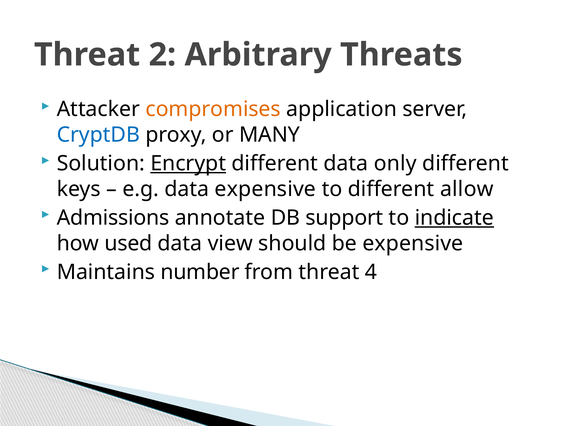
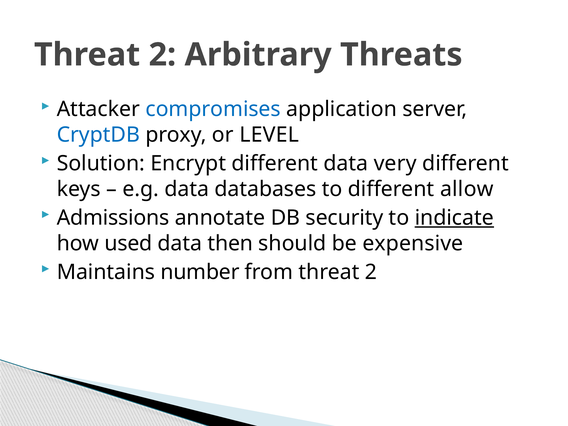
compromises colour: orange -> blue (213, 109)
MANY: MANY -> LEVEL (269, 135)
Encrypt underline: present -> none (188, 163)
only: only -> very (395, 163)
data expensive: expensive -> databases (265, 189)
support: support -> security (344, 218)
view: view -> then (230, 243)
from threat 4: 4 -> 2 (371, 272)
